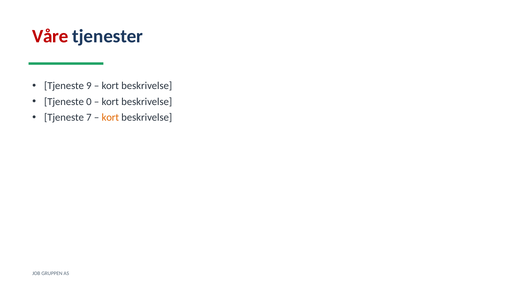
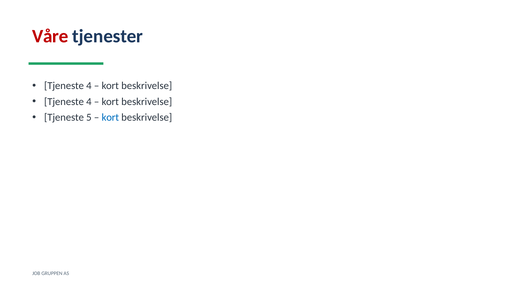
9: 9 -> 4 (89, 86)
0: 0 -> 4 (89, 102)
7: 7 -> 5 (89, 118)
kort colour: orange -> blue (110, 118)
